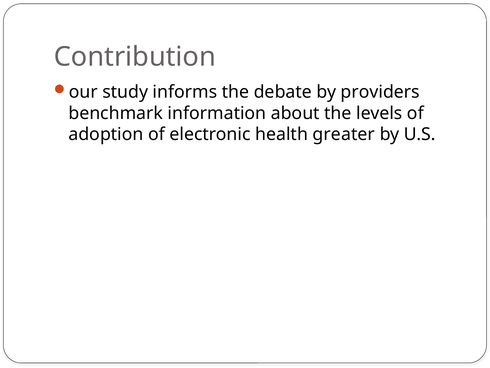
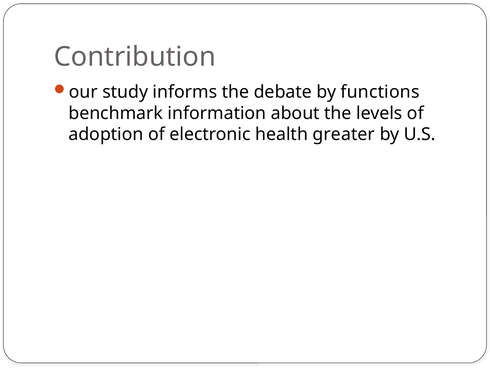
providers: providers -> functions (380, 92)
